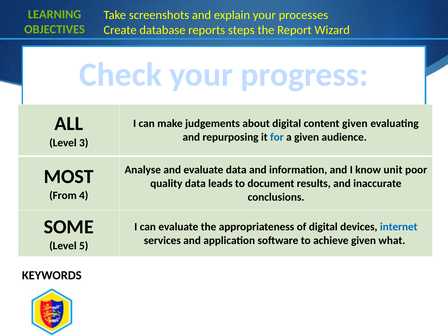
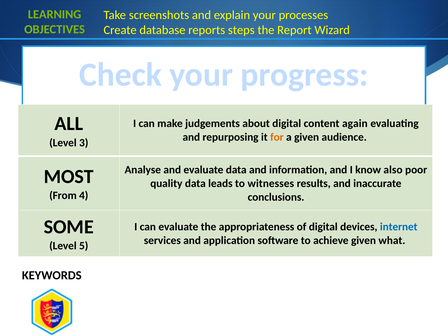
content given: given -> again (355, 124)
for colour: blue -> orange (277, 137)
unit: unit -> also (393, 170)
document: document -> witnesses (271, 183)
